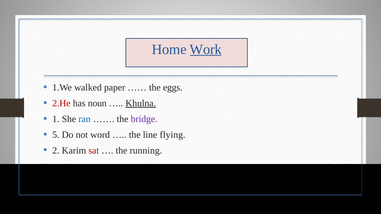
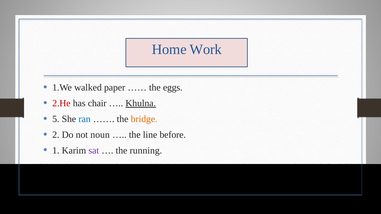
Work underline: present -> none (206, 49)
noun: noun -> chair (97, 103)
1: 1 -> 5 (56, 119)
bridge colour: purple -> orange (144, 119)
5: 5 -> 2 (56, 135)
word: word -> noun (100, 135)
flying: flying -> before (173, 135)
2: 2 -> 1 (56, 151)
sat colour: red -> purple (94, 151)
